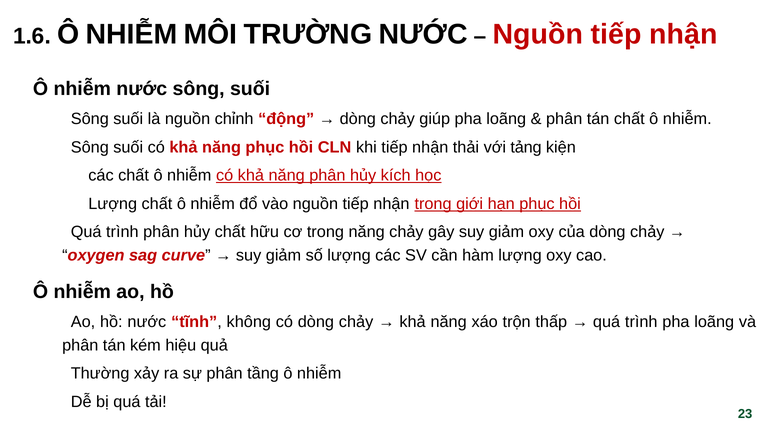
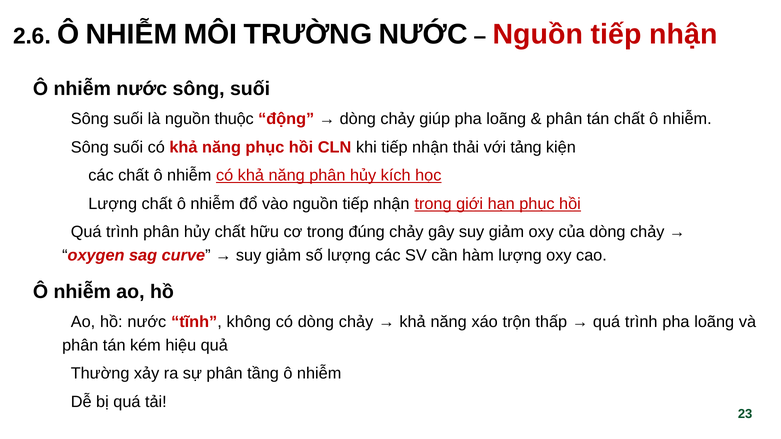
1.6: 1.6 -> 2.6 (32, 36)
chỉnh: chỉnh -> thuộc (234, 119)
trong năng: năng -> đúng (367, 232)
